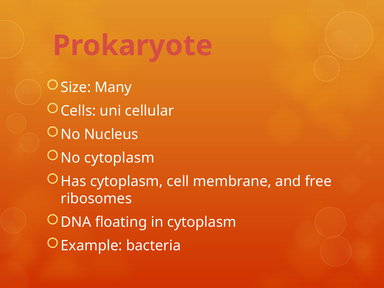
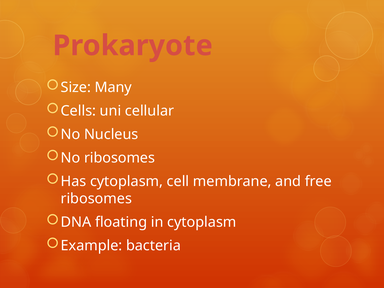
No cytoplasm: cytoplasm -> ribosomes (119, 158)
